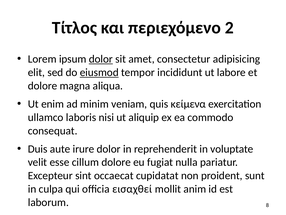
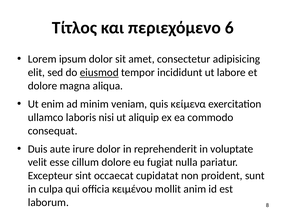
2: 2 -> 6 (229, 28)
dolor underline: present -> none (101, 59)
εισαχθεί: εισαχθεί -> κειμένου (132, 189)
